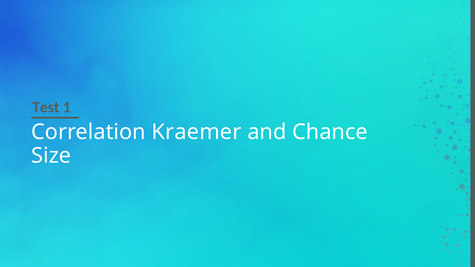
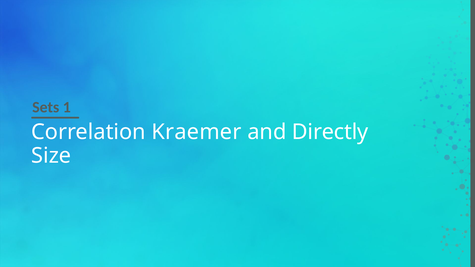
Test: Test -> Sets (46, 107)
Chance: Chance -> Directly (330, 132)
